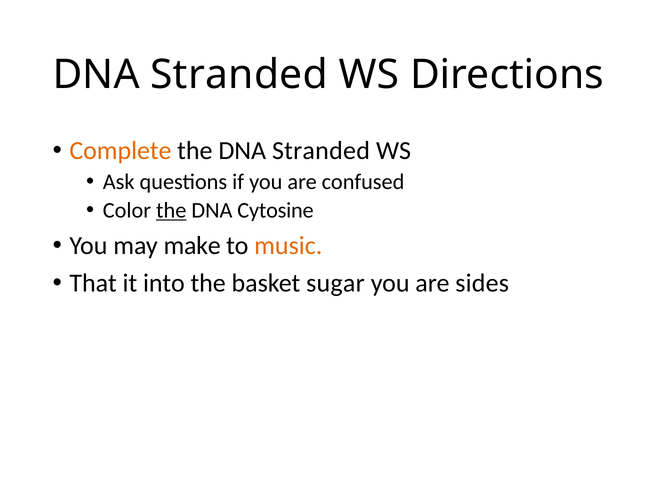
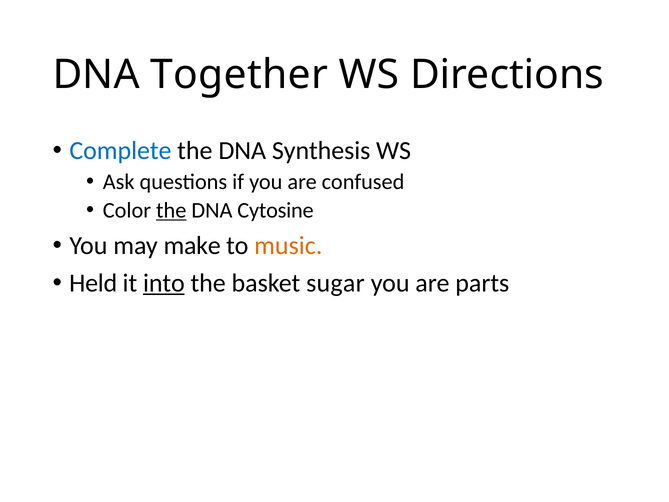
Stranded: Stranded -> Together (239, 75)
Complete colour: orange -> blue (120, 151)
the DNA Stranded: Stranded -> Synthesis (321, 151)
That: That -> Held (93, 283)
into underline: none -> present (164, 283)
sides: sides -> parts (482, 283)
